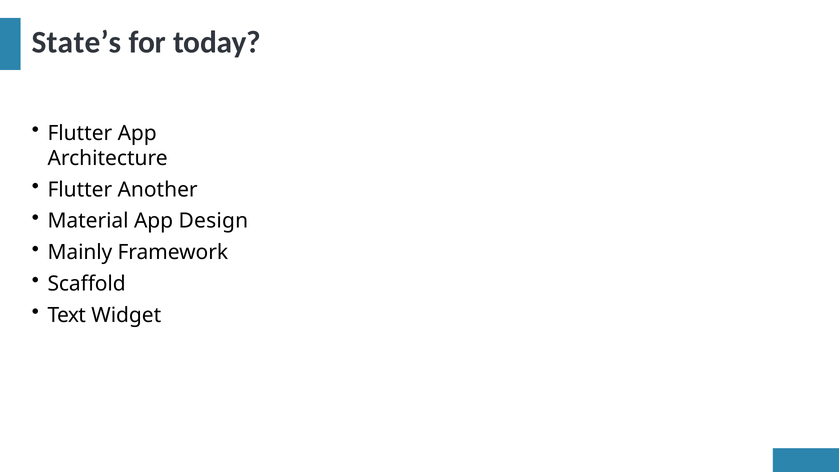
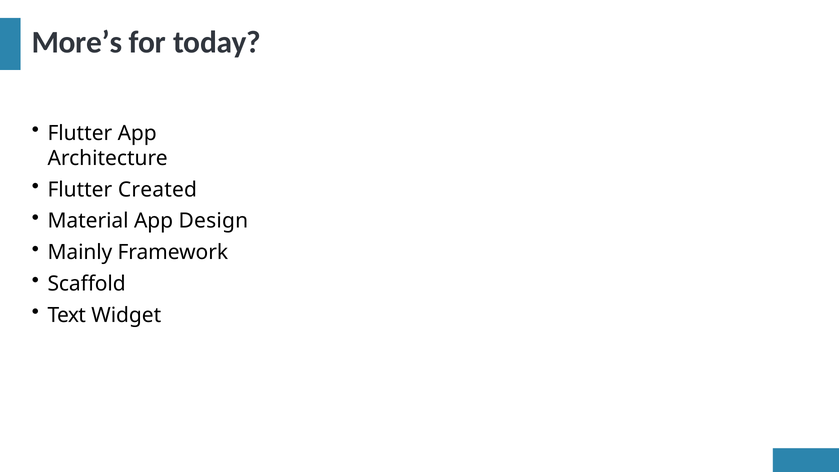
State’s: State’s -> More’s (77, 42)
Another: Another -> Created (157, 190)
